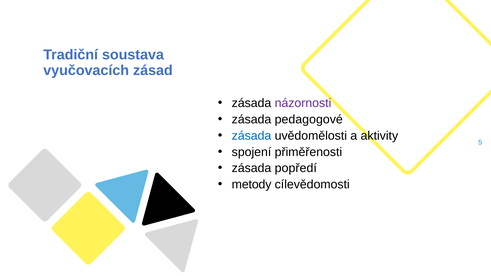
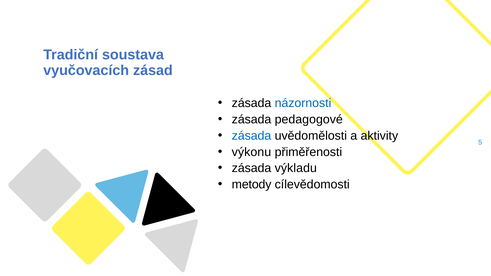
názornosti colour: purple -> blue (303, 103)
spojení: spojení -> výkonu (251, 152)
popředí: popředí -> výkladu (296, 168)
